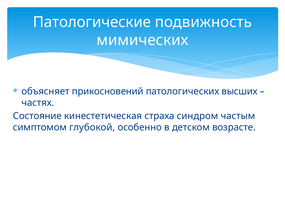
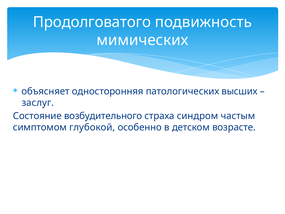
Патологические: Патологические -> Продолговатого (92, 22)
прикосновений: прикосновений -> односторонняя (108, 91)
частях: частях -> заслуг (38, 103)
кинестетическая: кинестетическая -> возбудительного (103, 116)
